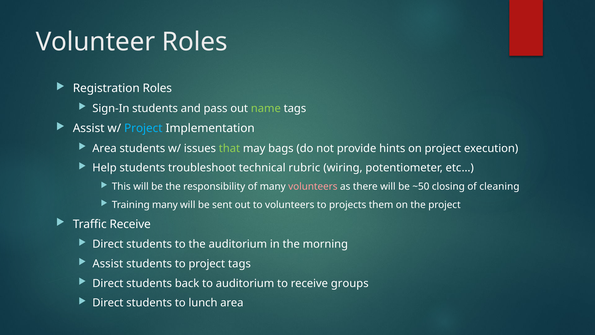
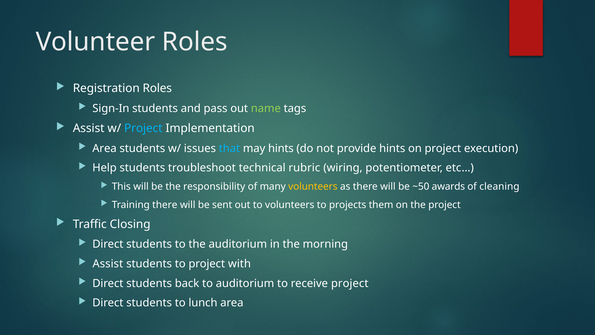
that colour: light green -> light blue (229, 148)
may bags: bags -> hints (281, 148)
volunteers colour: pink -> yellow (313, 187)
closing: closing -> awards (448, 187)
Training many: many -> there (165, 205)
Traffic Receive: Receive -> Closing (130, 224)
project tags: tags -> with (239, 263)
receive groups: groups -> project (350, 283)
